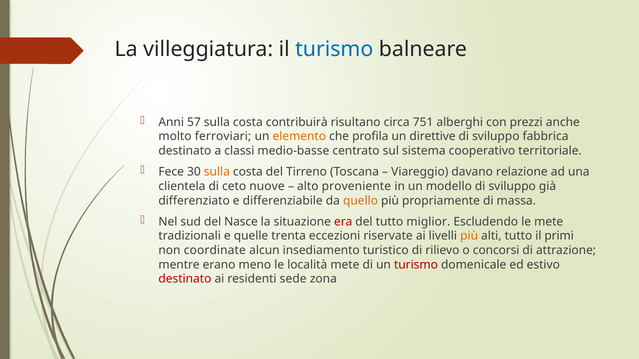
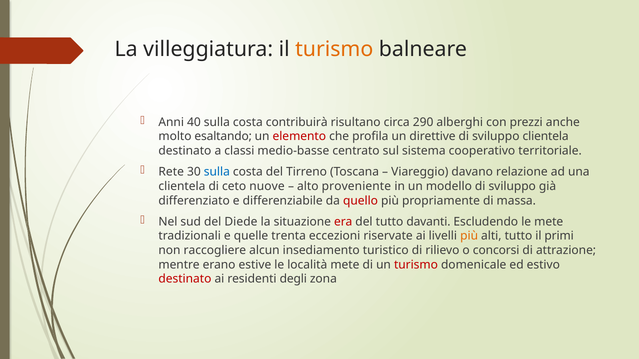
turismo colour: blue -> orange (334, 49)
57: 57 -> 40 (194, 122)
751: 751 -> 290 (423, 122)
ferroviari: ferroviari -> esaltando (223, 137)
elemento colour: orange -> red (299, 137)
sviluppo fabbrica: fabbrica -> clientela (546, 137)
Fece: Fece -> Rete (171, 172)
sulla colour: orange -> blue (217, 172)
quello colour: orange -> red (361, 201)
Nasce: Nasce -> Diede (241, 222)
miglior: miglior -> davanti (428, 222)
coordinate: coordinate -> raccogliere (215, 251)
meno: meno -> estive (255, 265)
sede: sede -> degli (293, 279)
